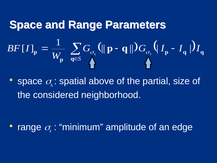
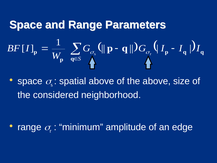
the partial: partial -> above (157, 81)
